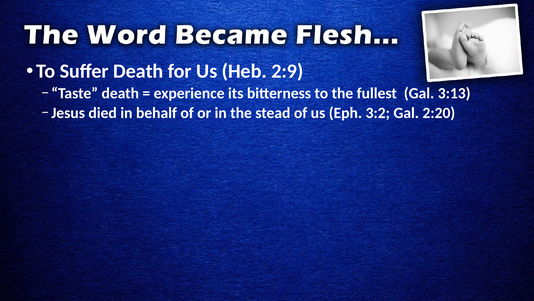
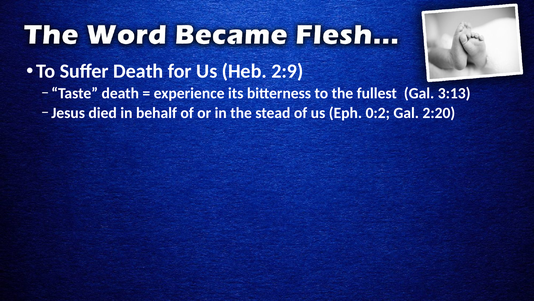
3:2: 3:2 -> 0:2 (378, 113)
